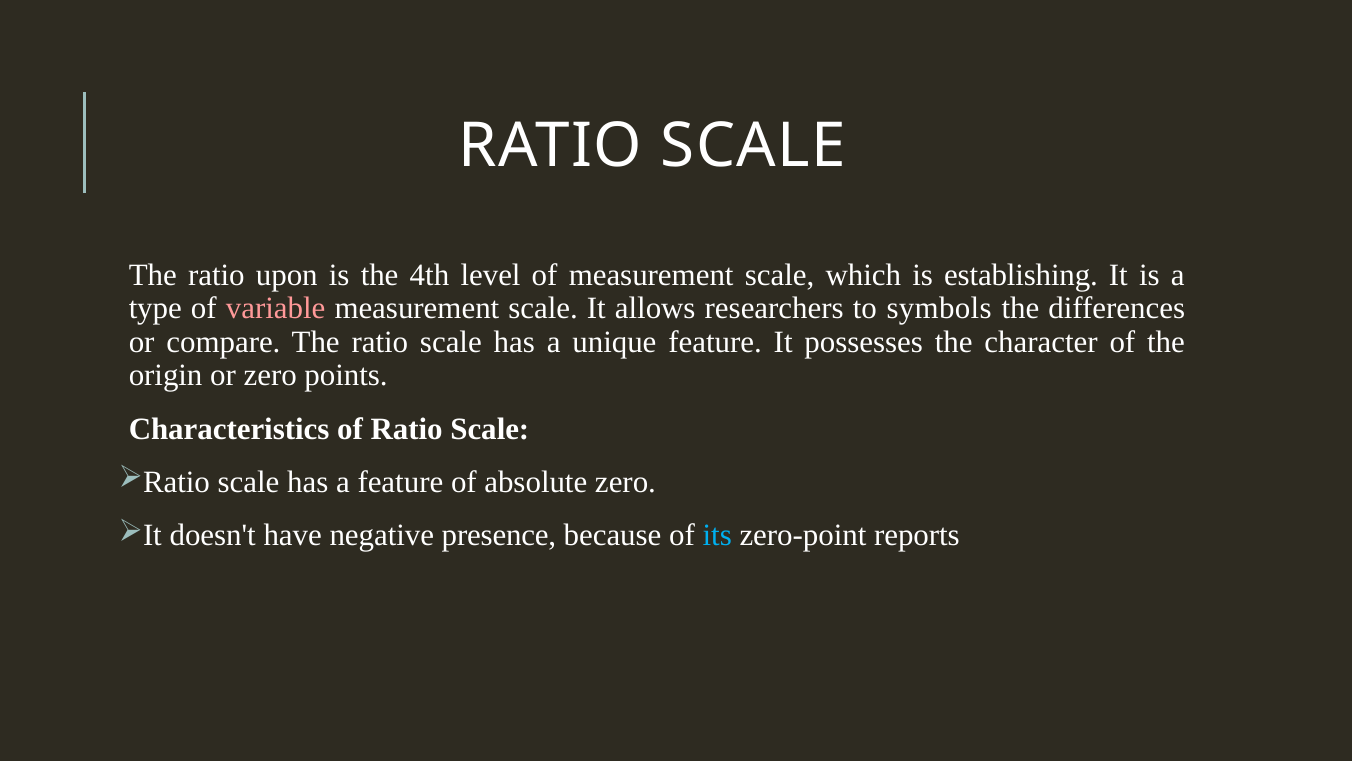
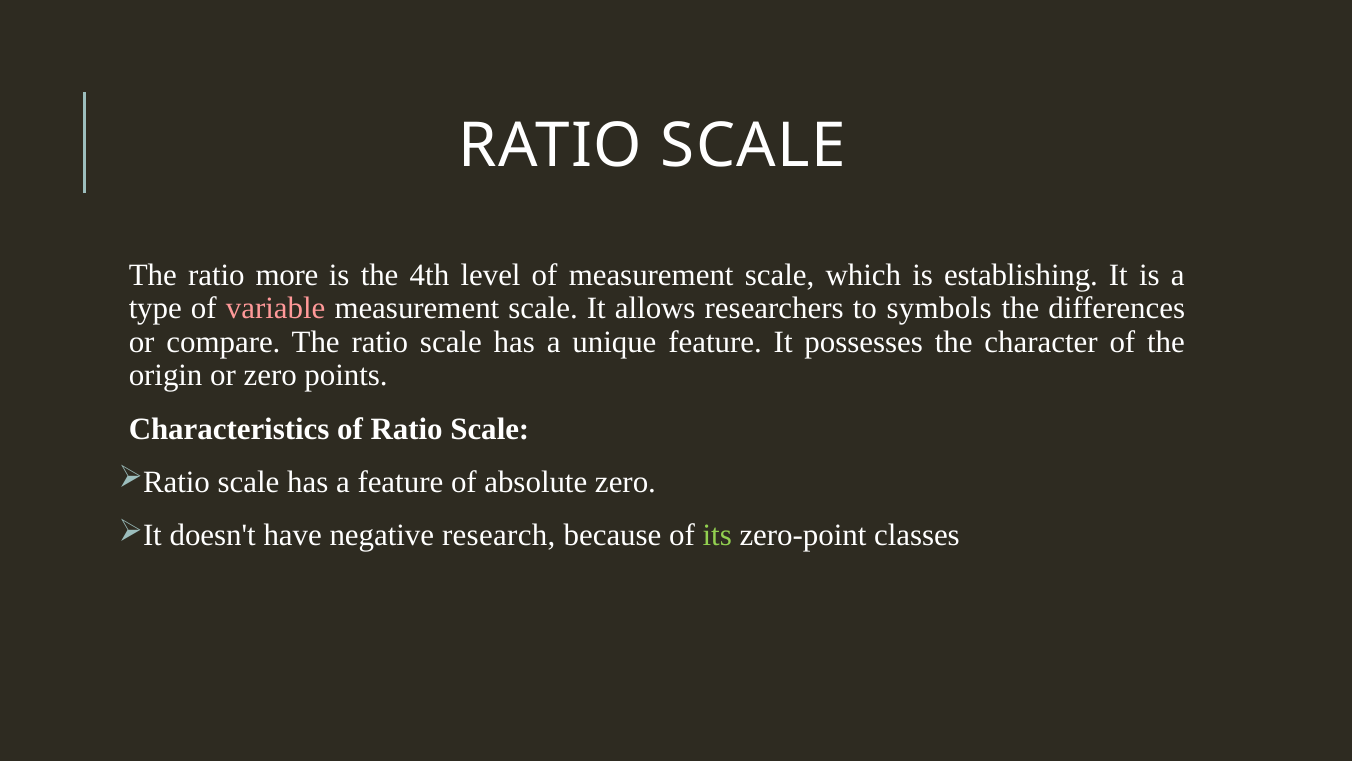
upon: upon -> more (287, 275)
presence: presence -> research (499, 535)
its colour: light blue -> light green (717, 535)
reports: reports -> classes (917, 535)
